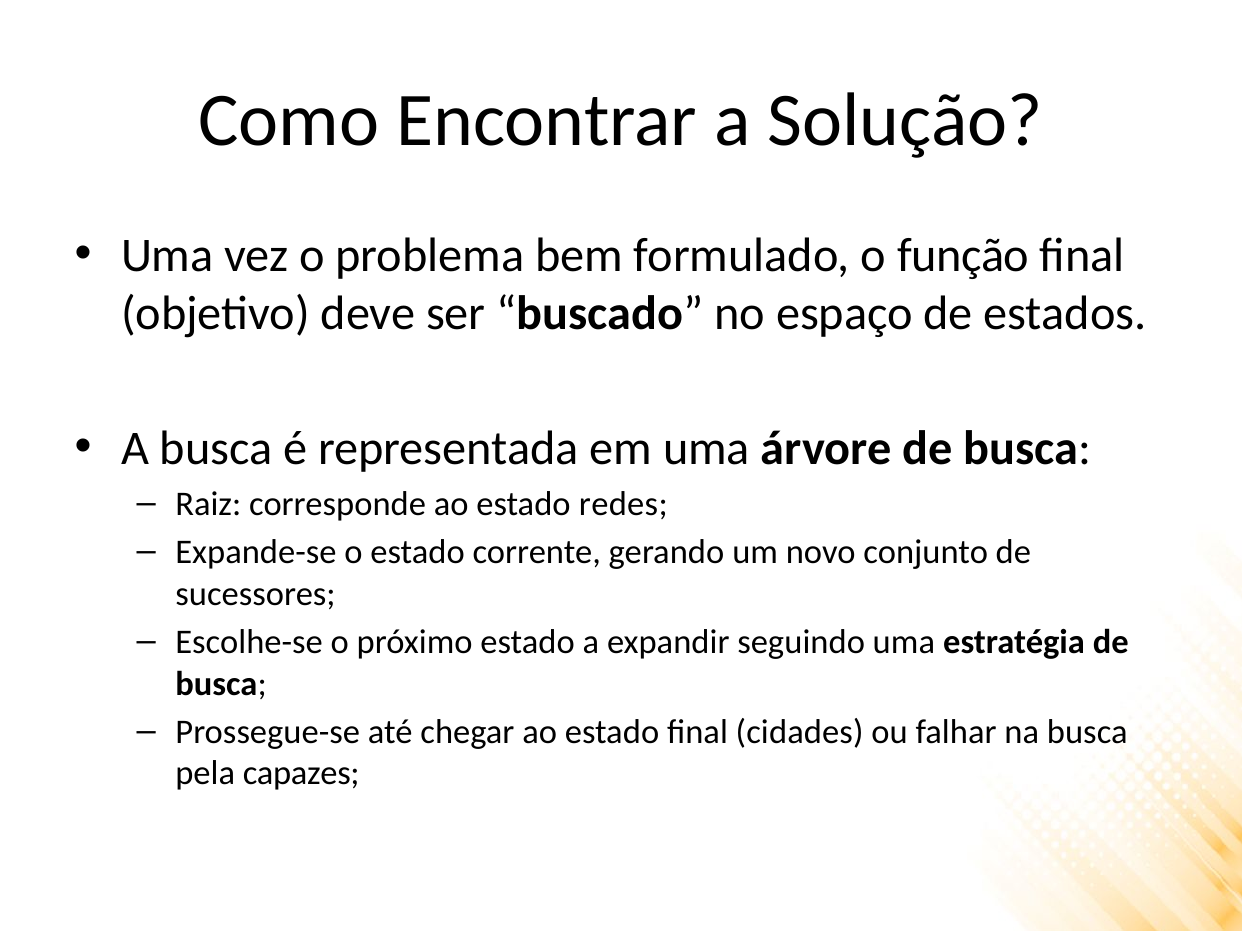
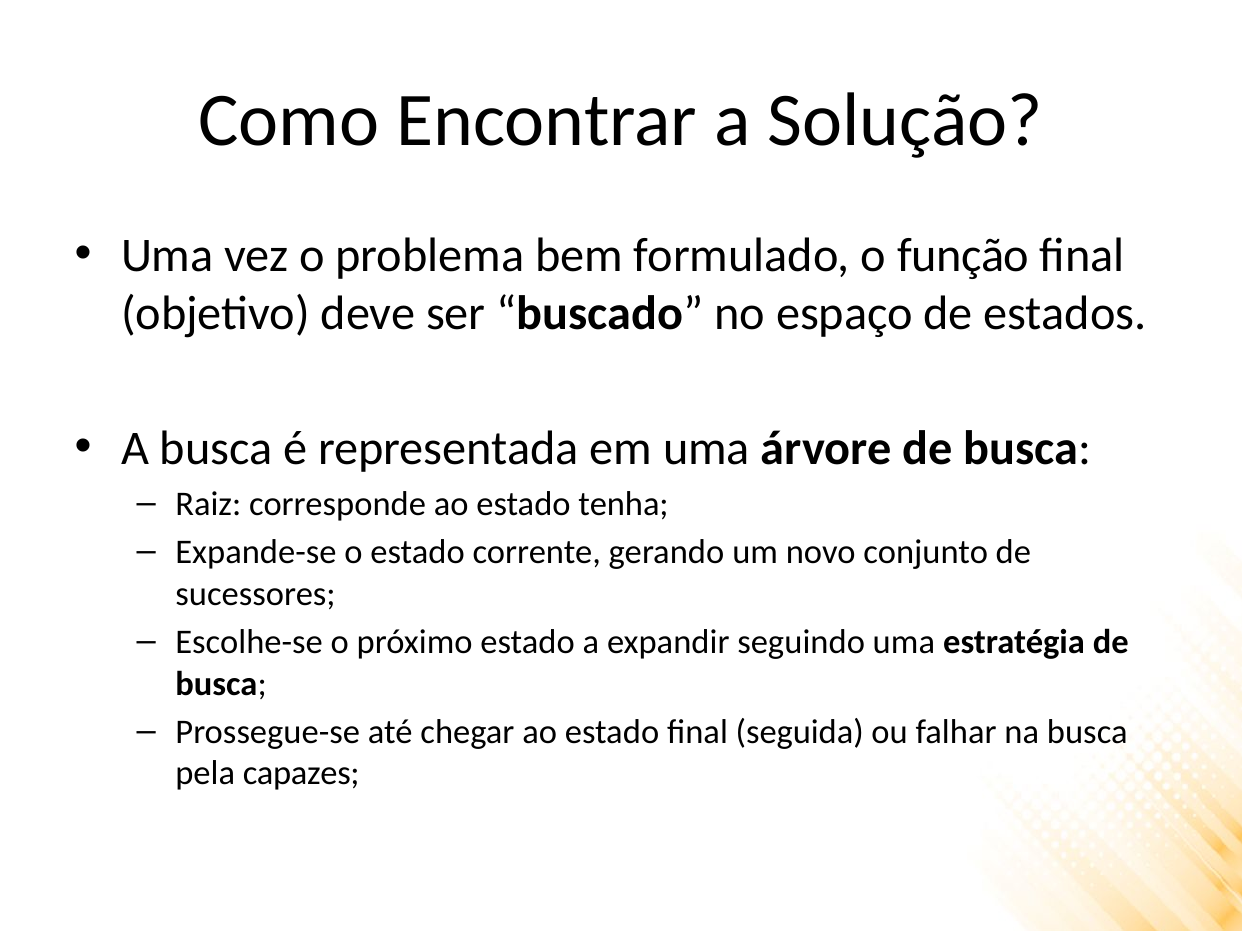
redes: redes -> tenha (624, 504)
cidades: cidades -> seguida (800, 732)
